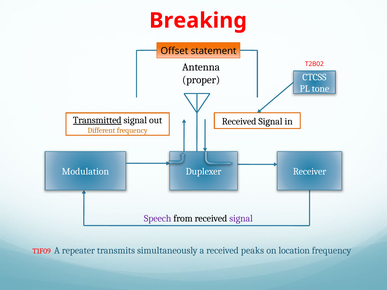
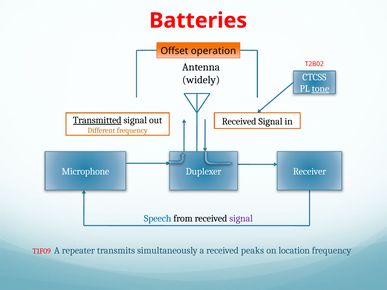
Breaking: Breaking -> Batteries (198, 21)
statement: statement -> operation (213, 51)
proper: proper -> widely (201, 80)
tone underline: none -> present (320, 89)
Modulation: Modulation -> Microphone (85, 172)
Speech colour: purple -> blue (158, 219)
